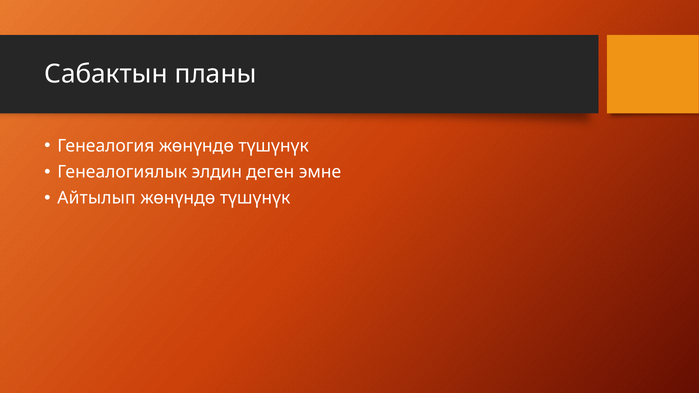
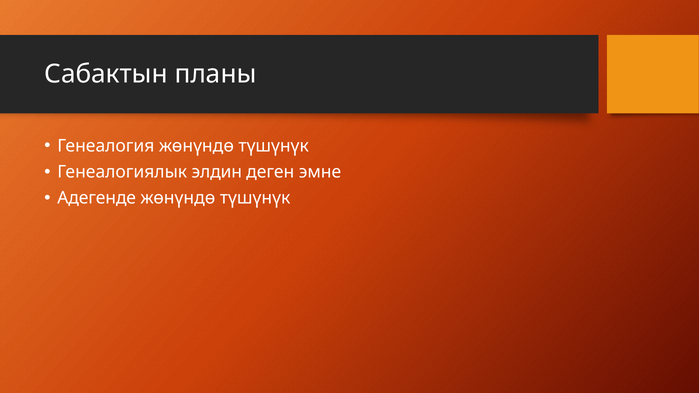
Айтылып: Айтылып -> Адегенде (97, 198)
